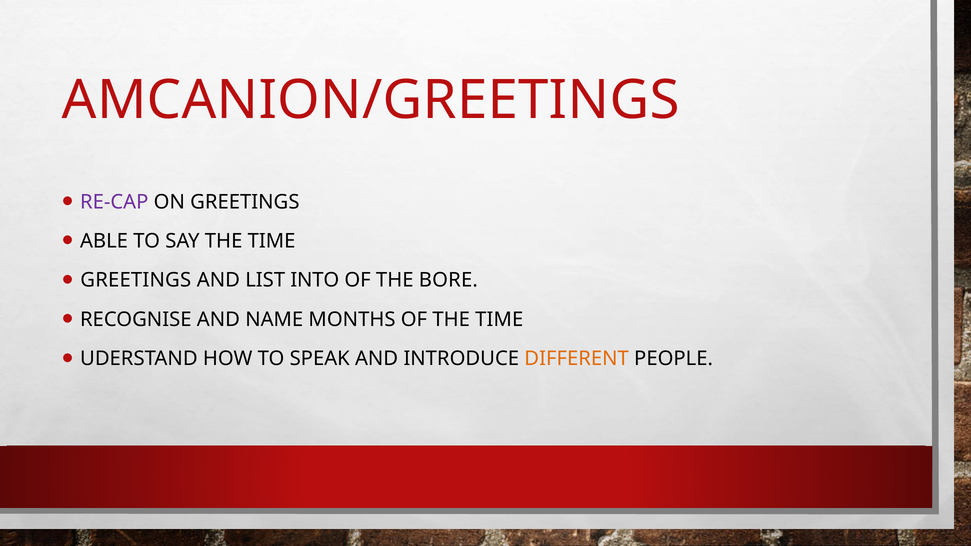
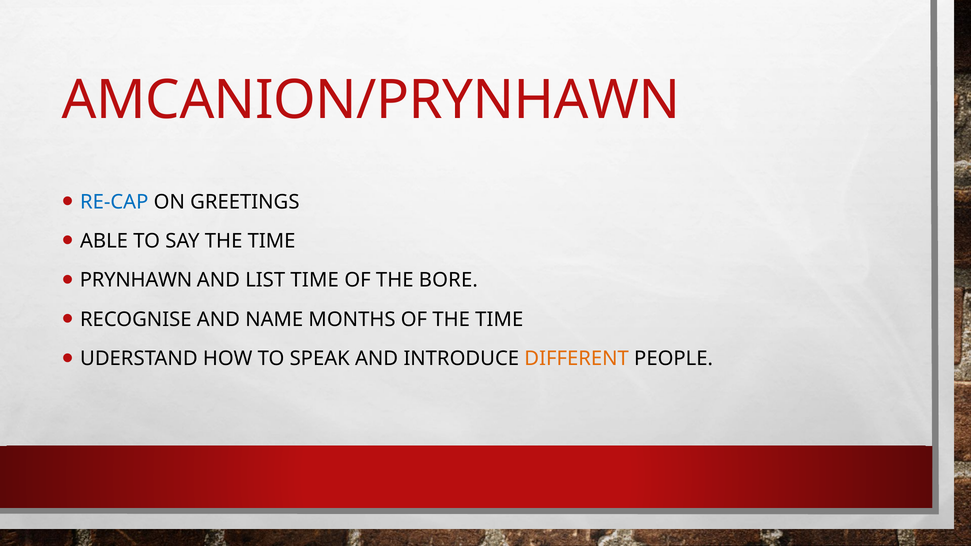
AMCANION/GREETINGS: AMCANION/GREETINGS -> AMCANION/PRYNHAWN (371, 100)
RE-CAP colour: purple -> blue (114, 202)
GREETINGS: GREETINGS -> PRYNHAWN (136, 280)
LIST INTO: INTO -> TIME (315, 280)
